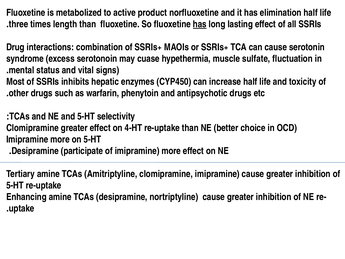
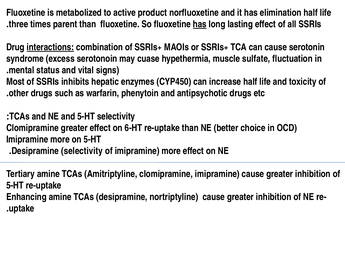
length: length -> parent (65, 24)
interactions underline: none -> present (50, 47)
4-HT: 4-HT -> 6-HT (133, 128)
Desipramine participate: participate -> selectivity (82, 151)
